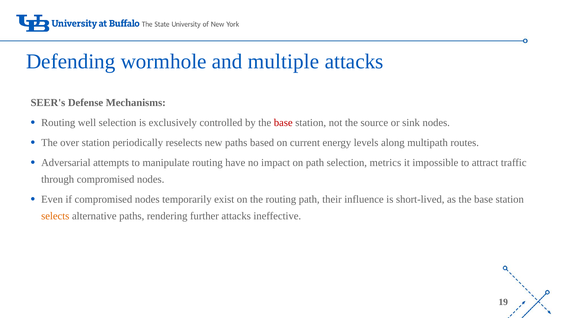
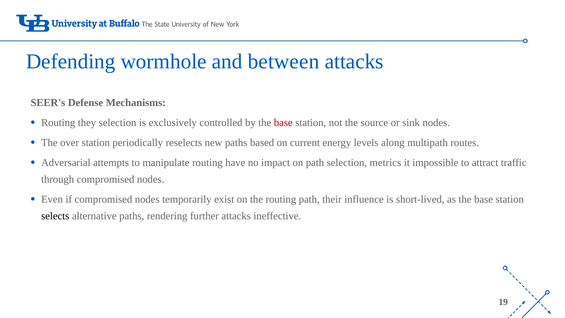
multiple: multiple -> between (284, 62)
well: well -> they (87, 123)
selects colour: orange -> black (55, 216)
